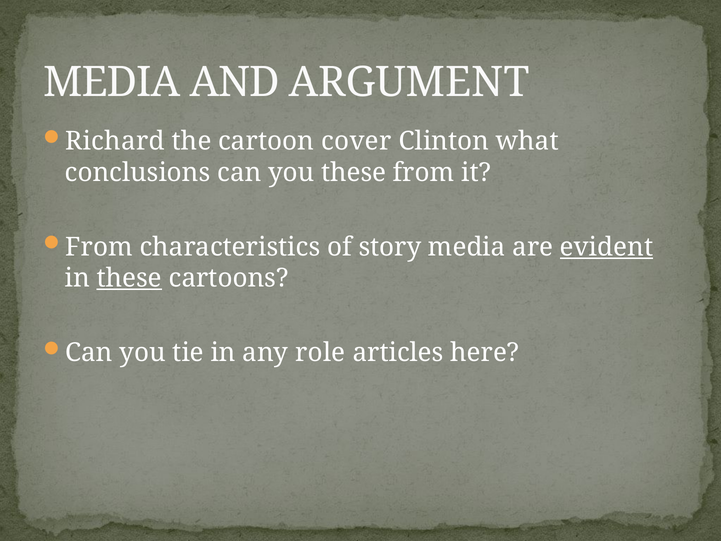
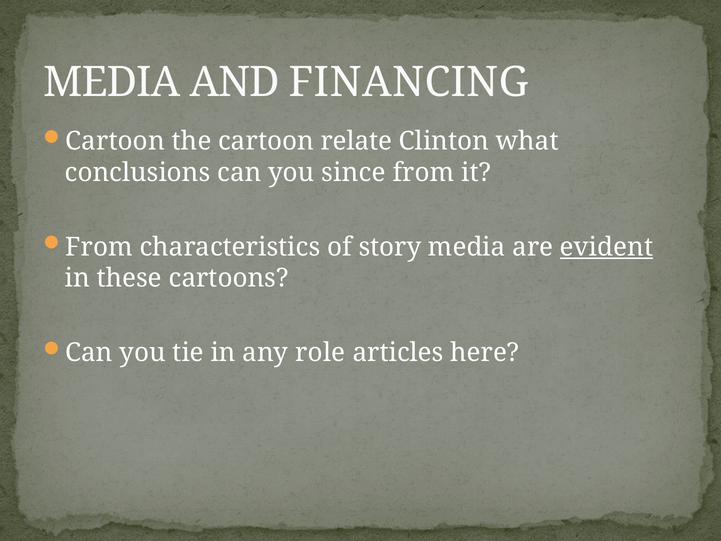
ARGUMENT: ARGUMENT -> FINANCING (409, 82)
Richard: Richard -> Cartoon (115, 141)
cover: cover -> relate (357, 141)
you these: these -> since (354, 172)
these underline: present -> none (129, 278)
